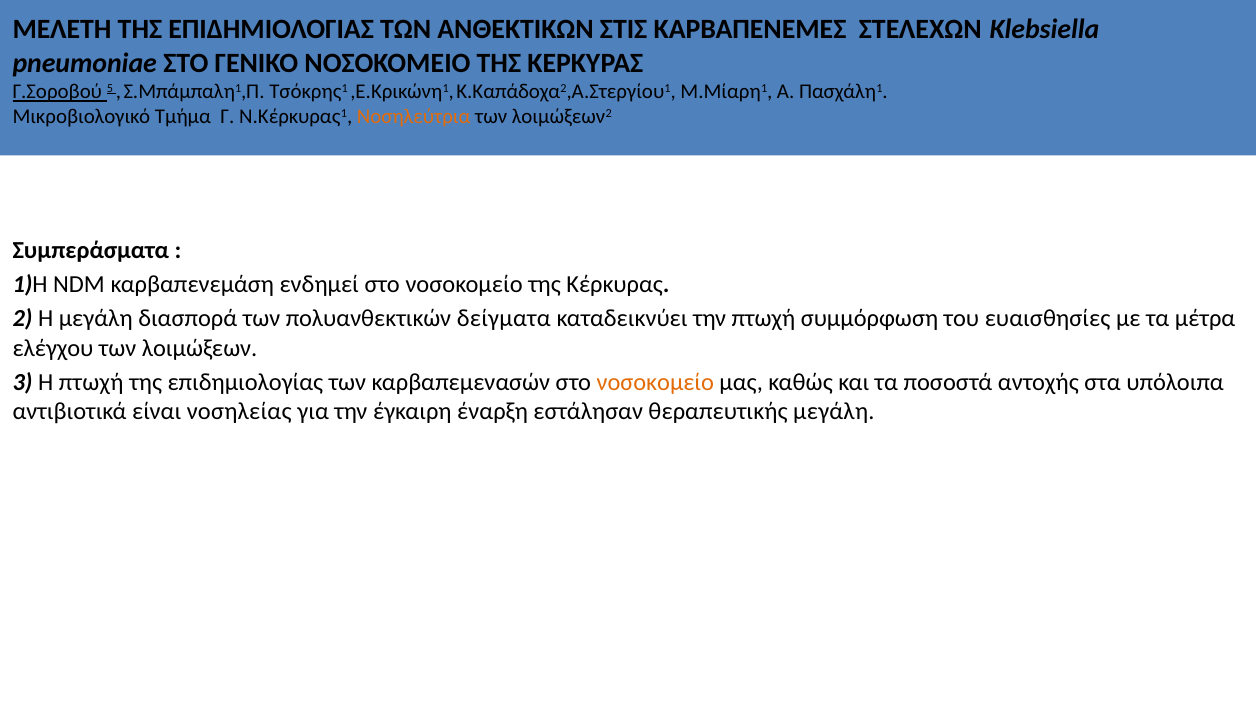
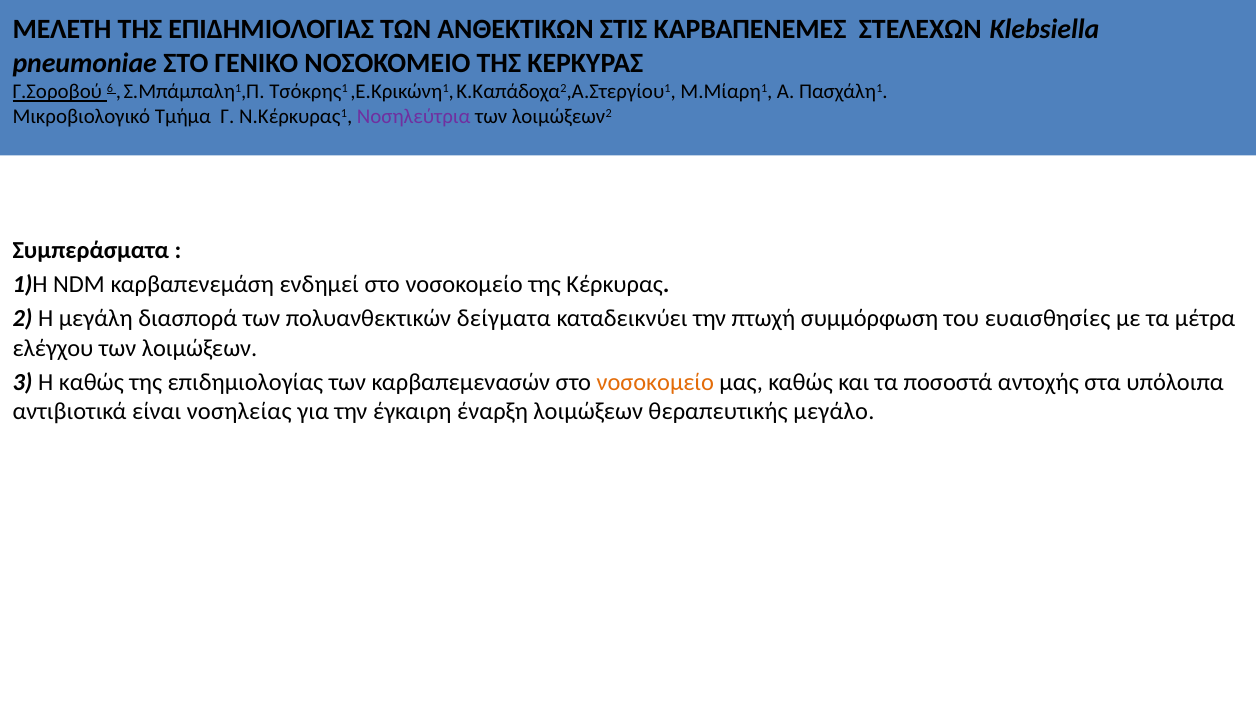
5: 5 -> 6 (110, 88)
Νοσηλεύτρια colour: orange -> purple (414, 117)
Η πτωχή: πτωχή -> καθώς (91, 382)
έναρξη εστάλησαν: εστάλησαν -> λοιμώξεων (588, 411)
θεραπευτικής μεγάλη: μεγάλη -> μεγάλο (834, 411)
